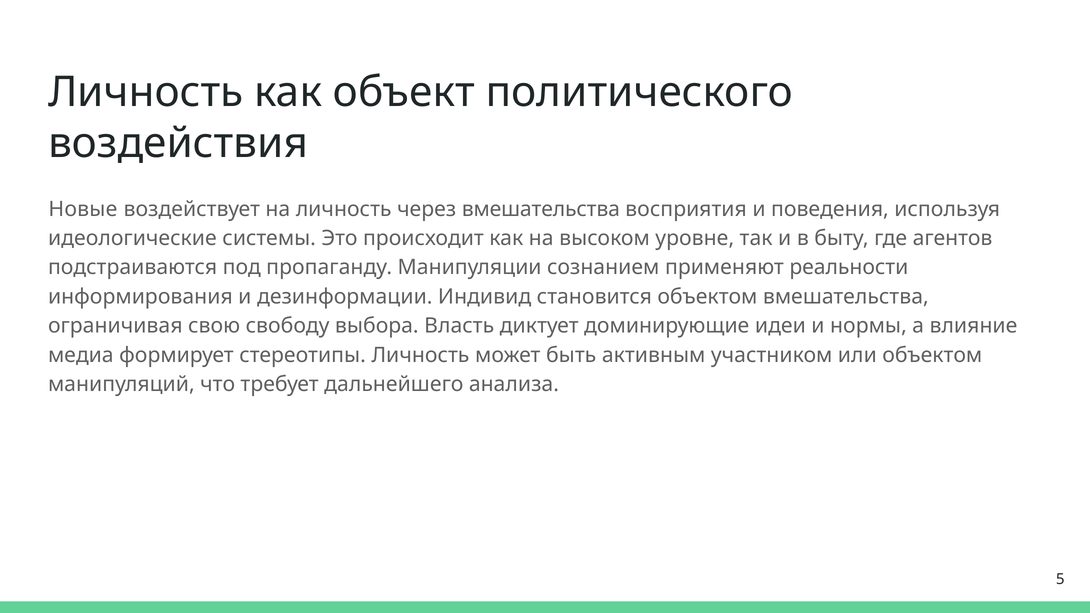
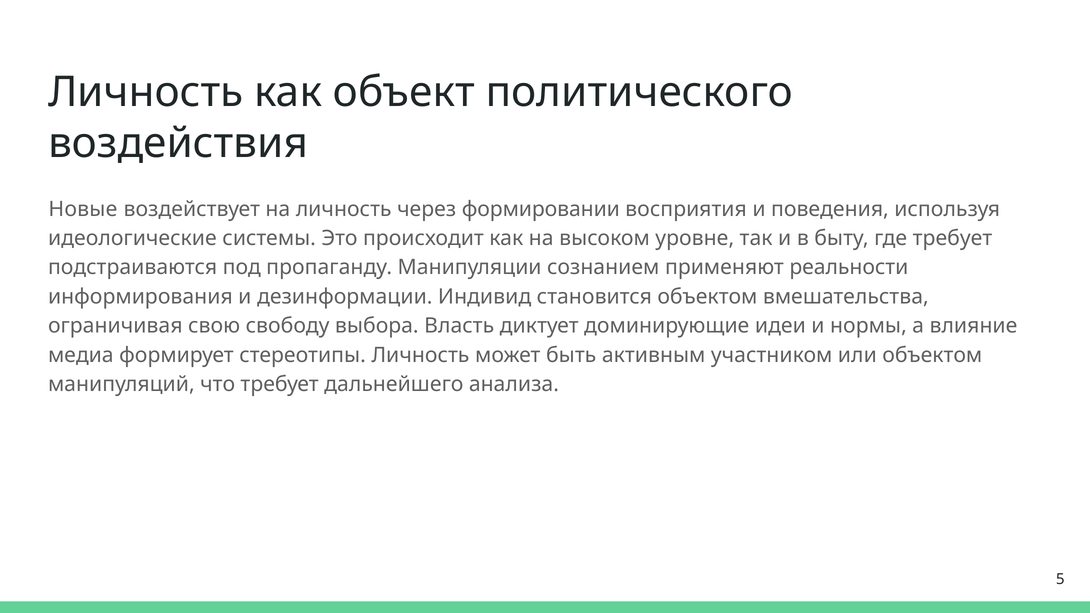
через вмешательства: вмешательства -> формировании (541, 209)
где агентов: агентов -> требует (952, 238)
